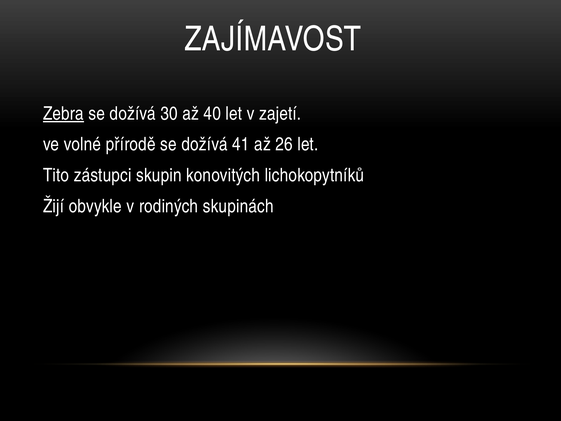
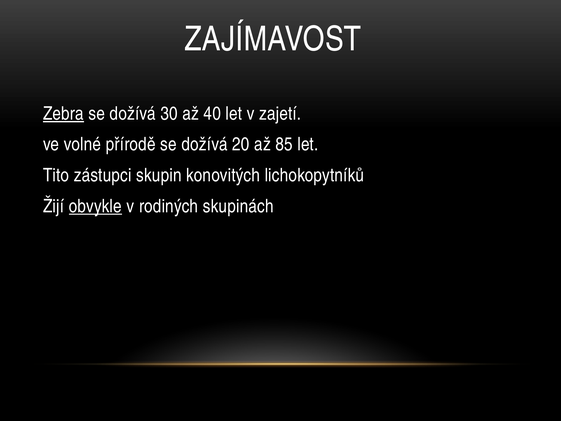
41: 41 -> 20 (241, 144)
26: 26 -> 85 (284, 144)
obvykle underline: none -> present (95, 206)
